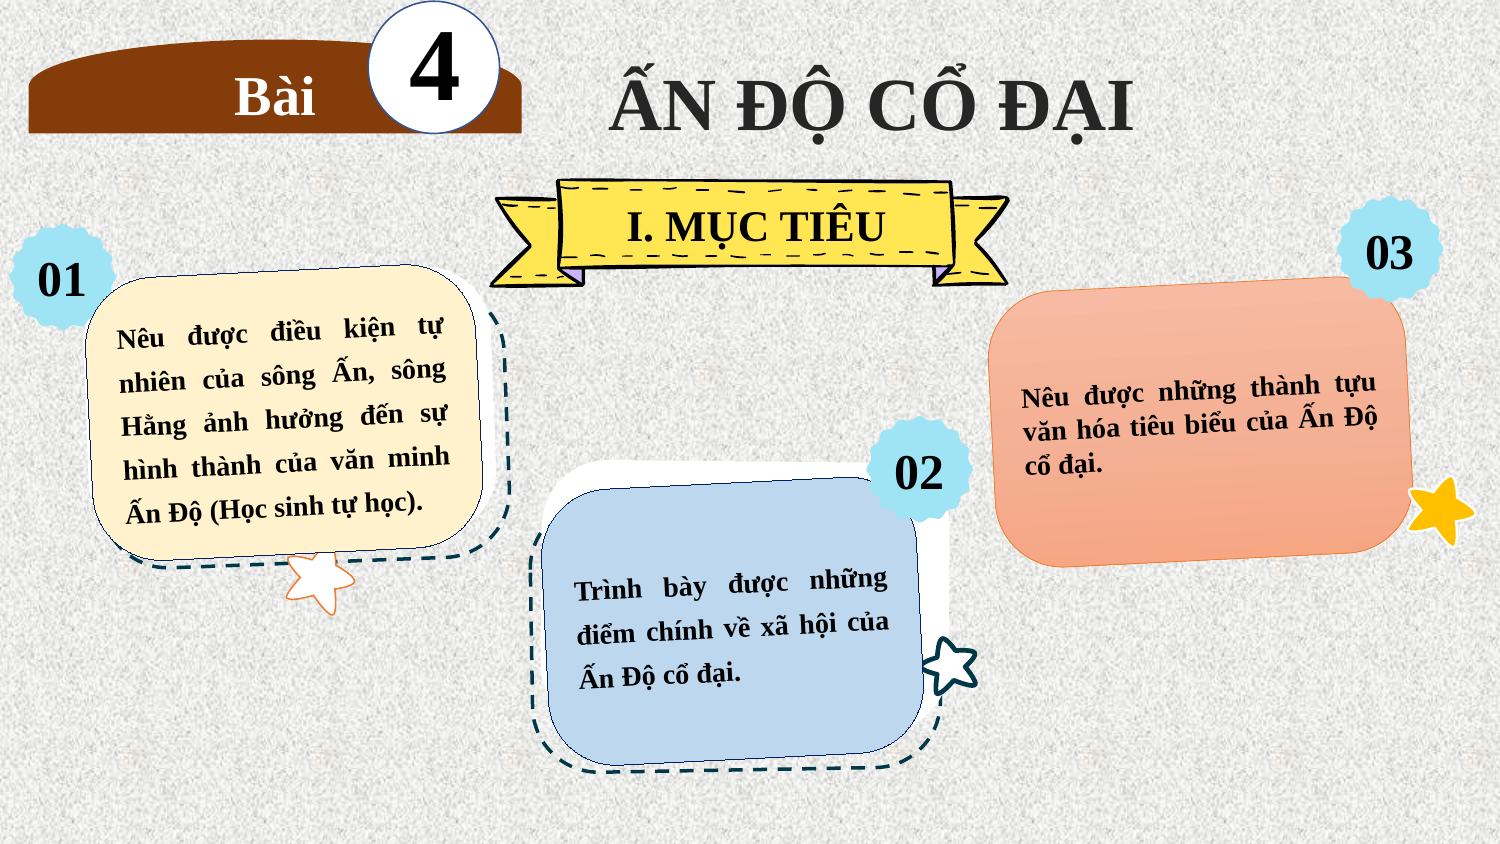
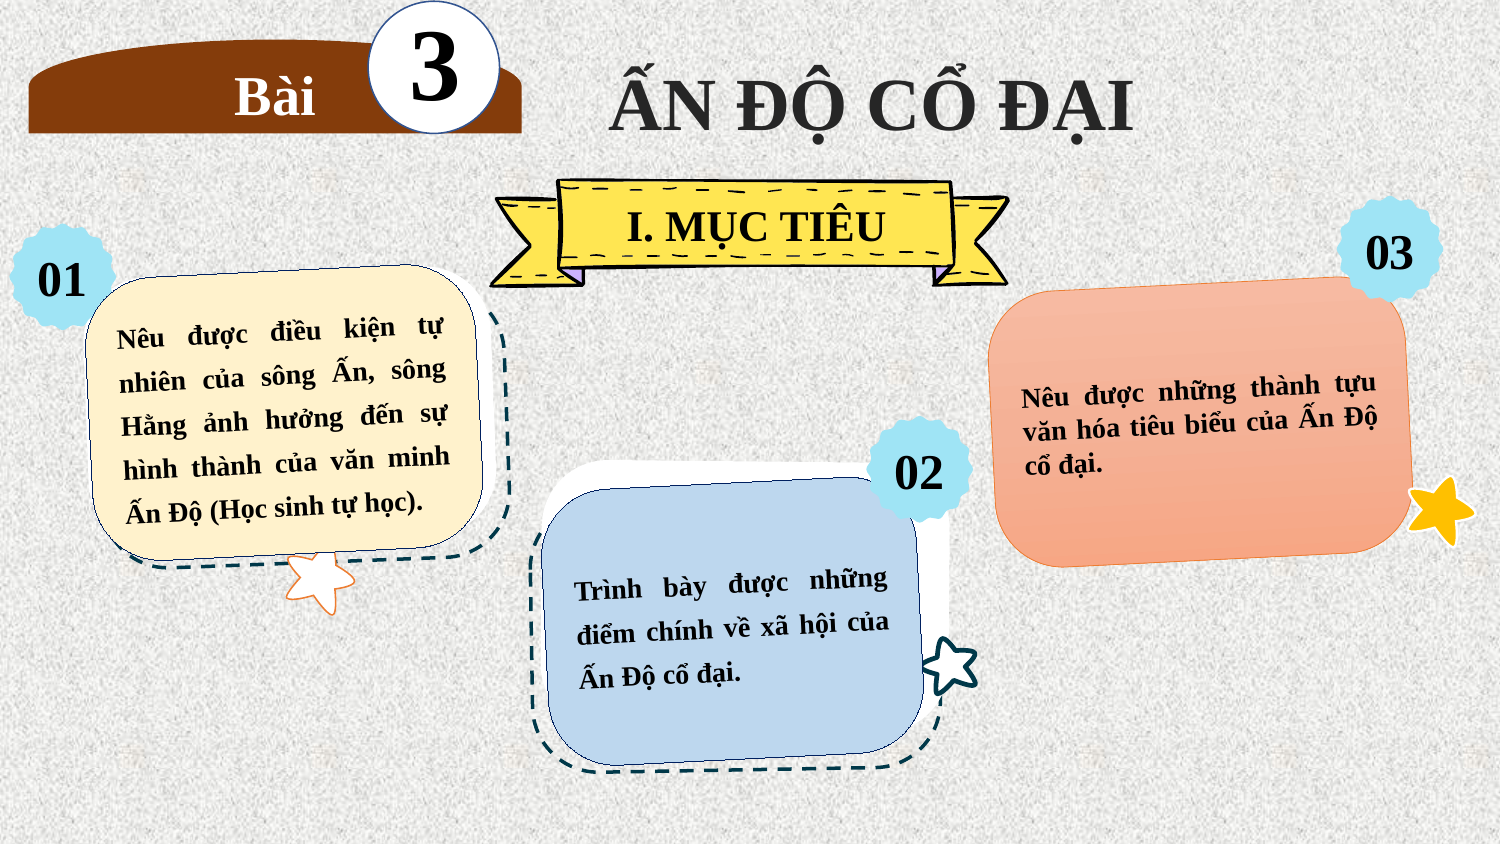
4: 4 -> 3 (435, 67)
